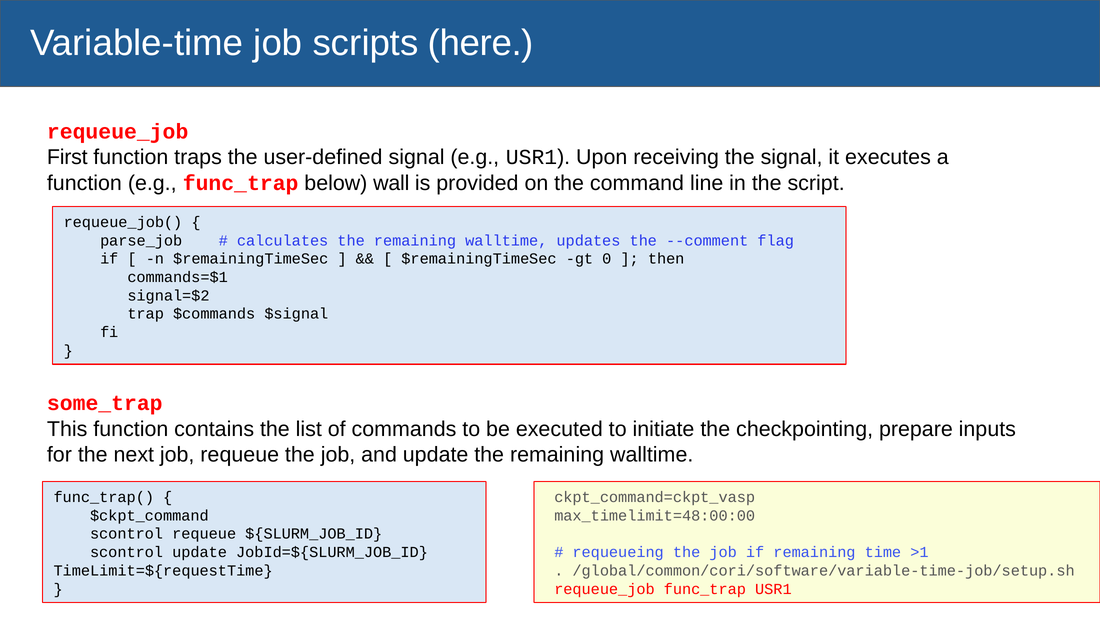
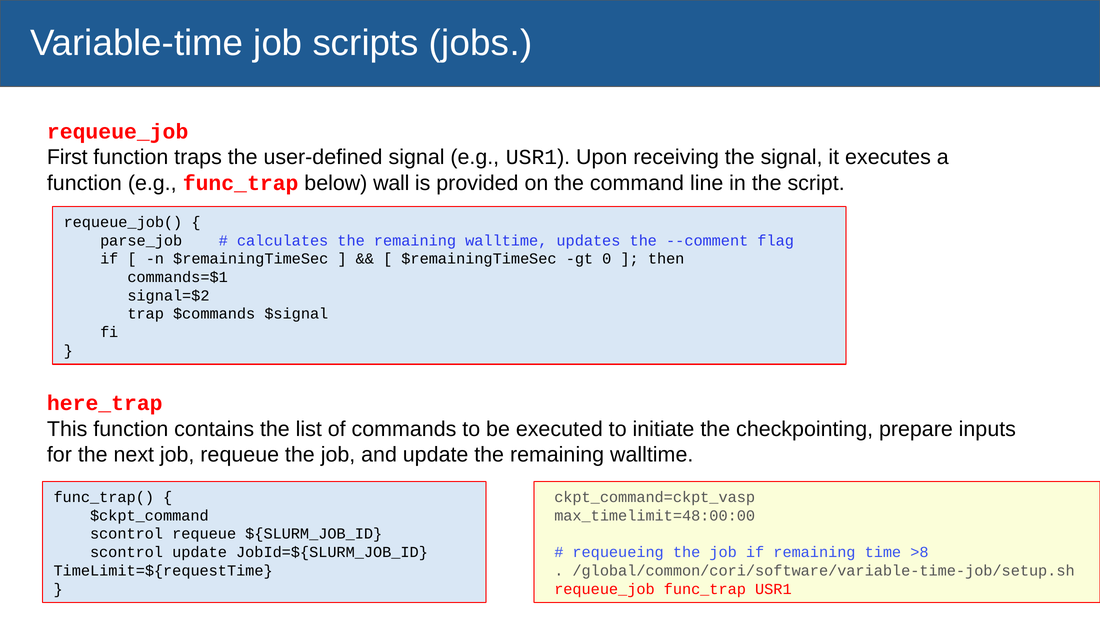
here: here -> jobs (480, 43)
some_trap: some_trap -> here_trap (105, 403)
>1: >1 -> >8 (919, 552)
